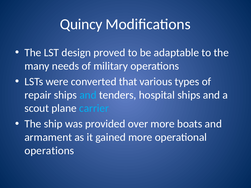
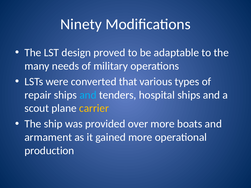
Quincy: Quincy -> Ninety (81, 24)
carrier colour: light blue -> yellow (94, 108)
operations: operations -> production (49, 151)
